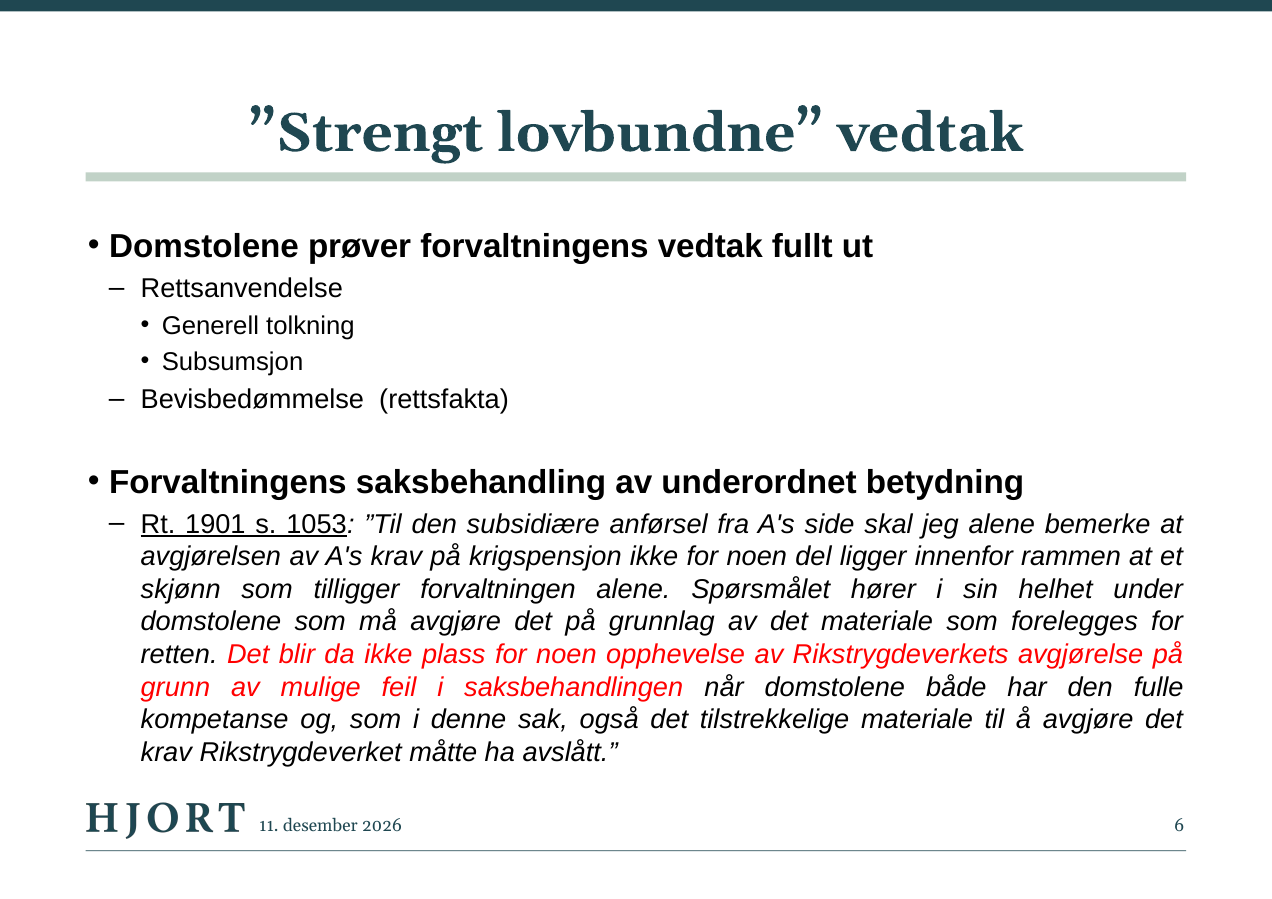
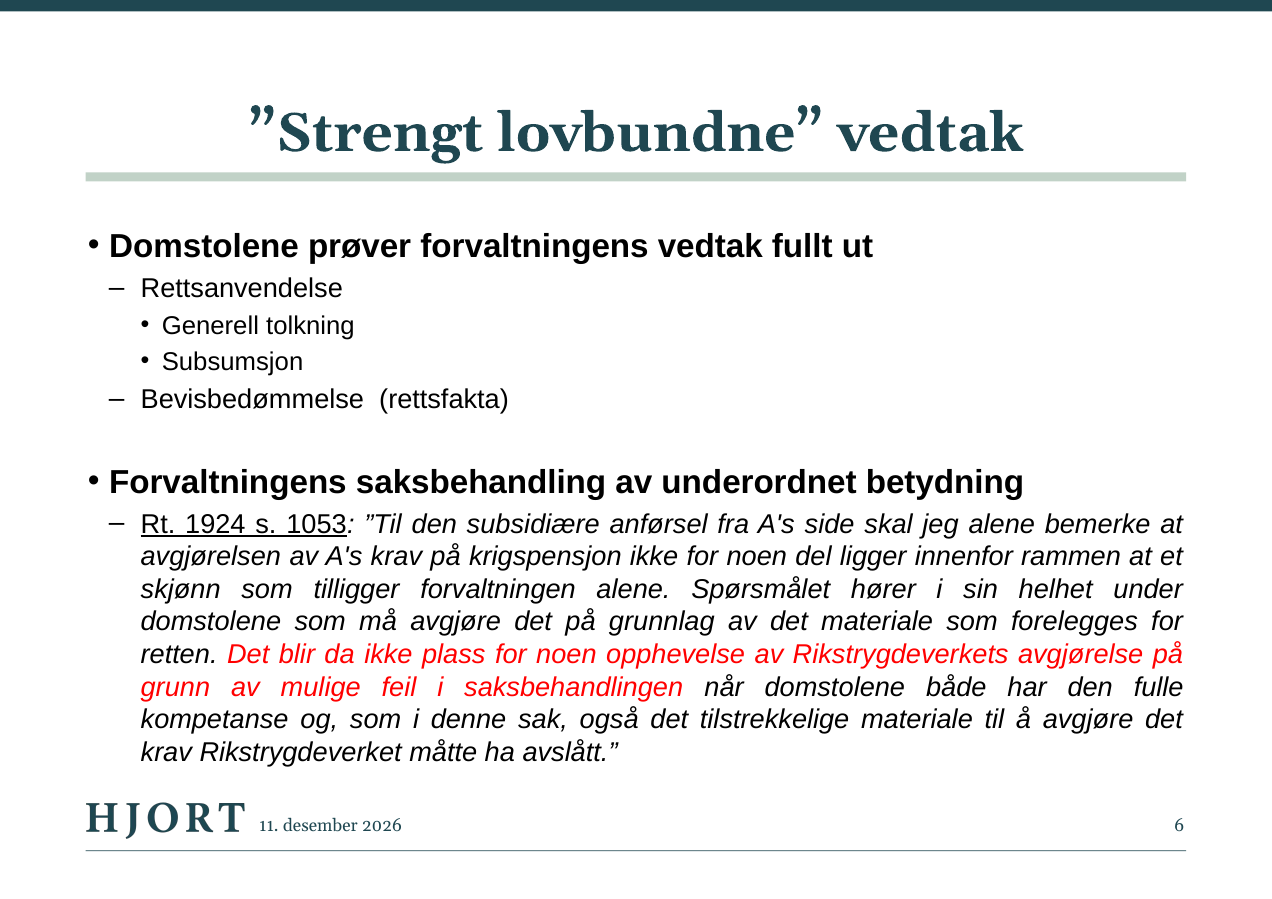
1901: 1901 -> 1924 (215, 524)
